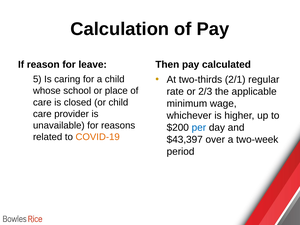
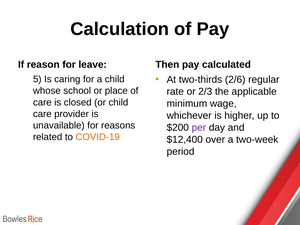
2/1: 2/1 -> 2/6 (235, 80)
per colour: blue -> purple (199, 128)
$43,397: $43,397 -> $12,400 (185, 140)
